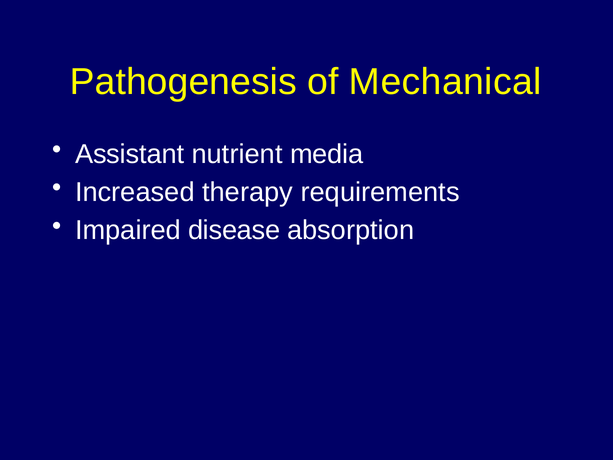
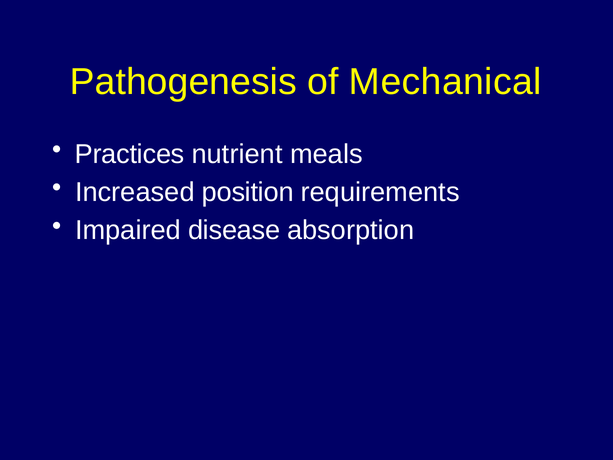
Assistant: Assistant -> Practices (130, 154)
media: media -> meals (326, 154)
therapy: therapy -> position (248, 192)
